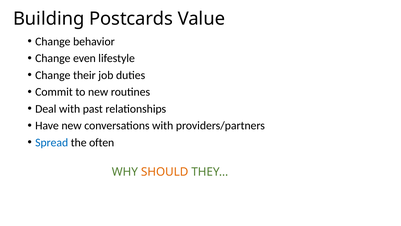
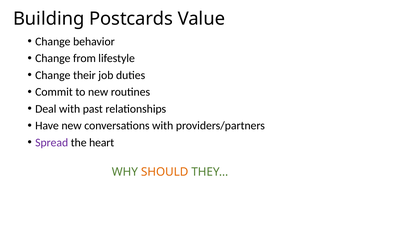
even: even -> from (84, 58)
Spread colour: blue -> purple (52, 142)
often: often -> heart (102, 142)
